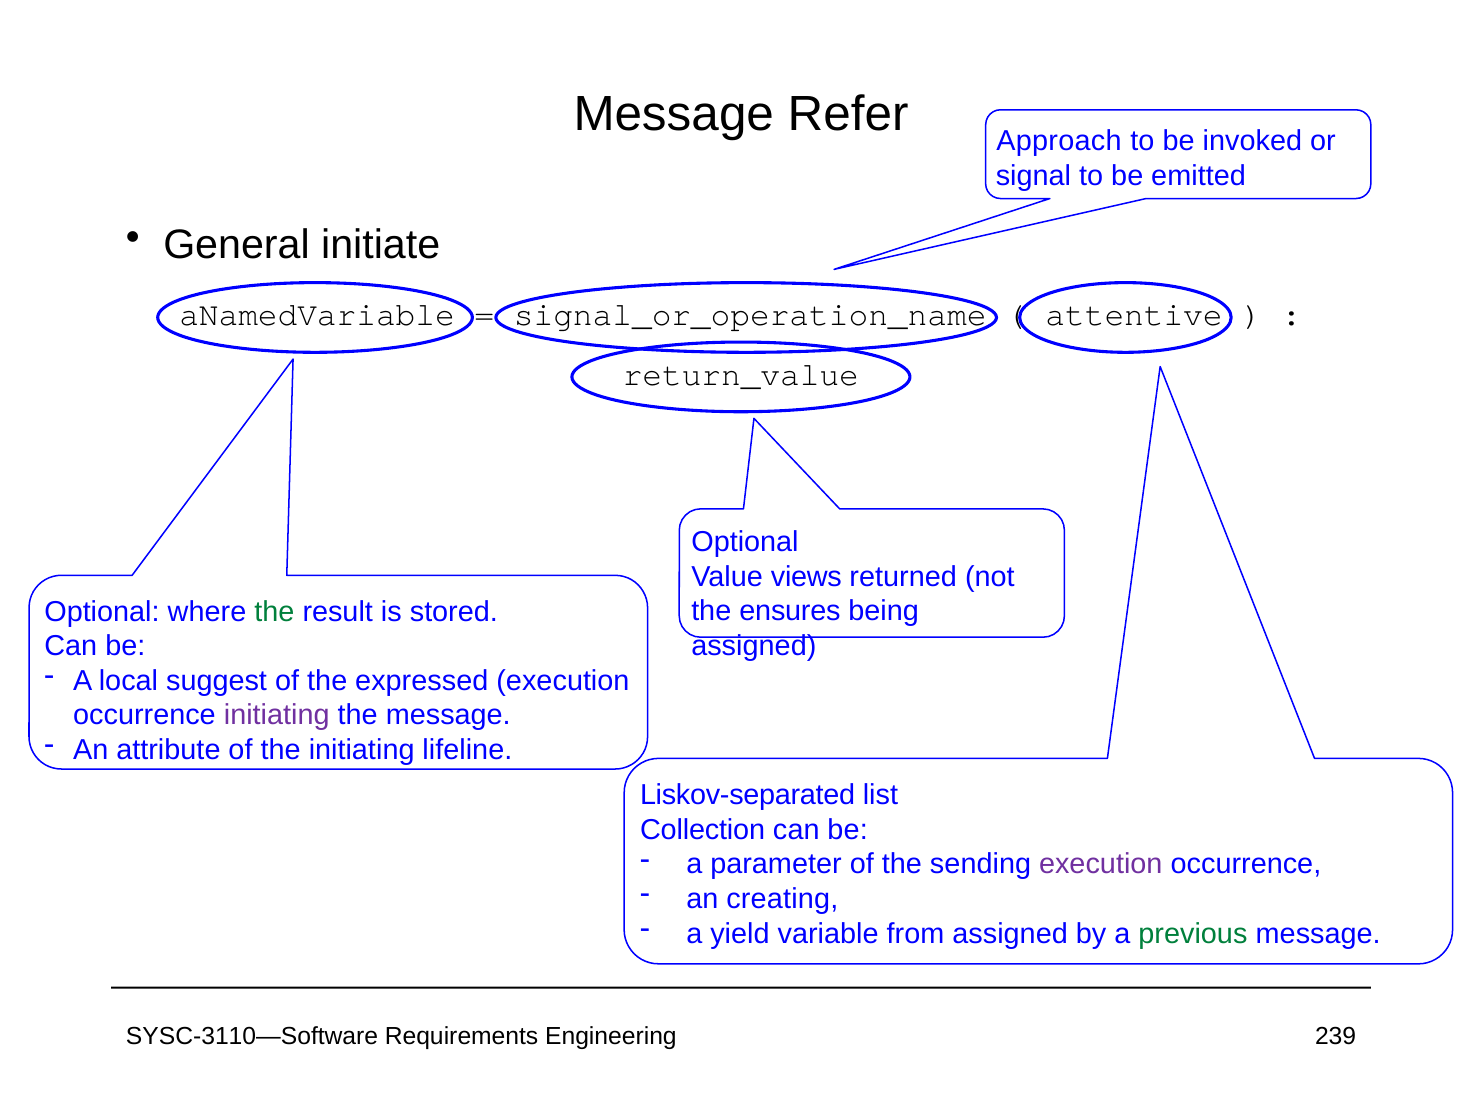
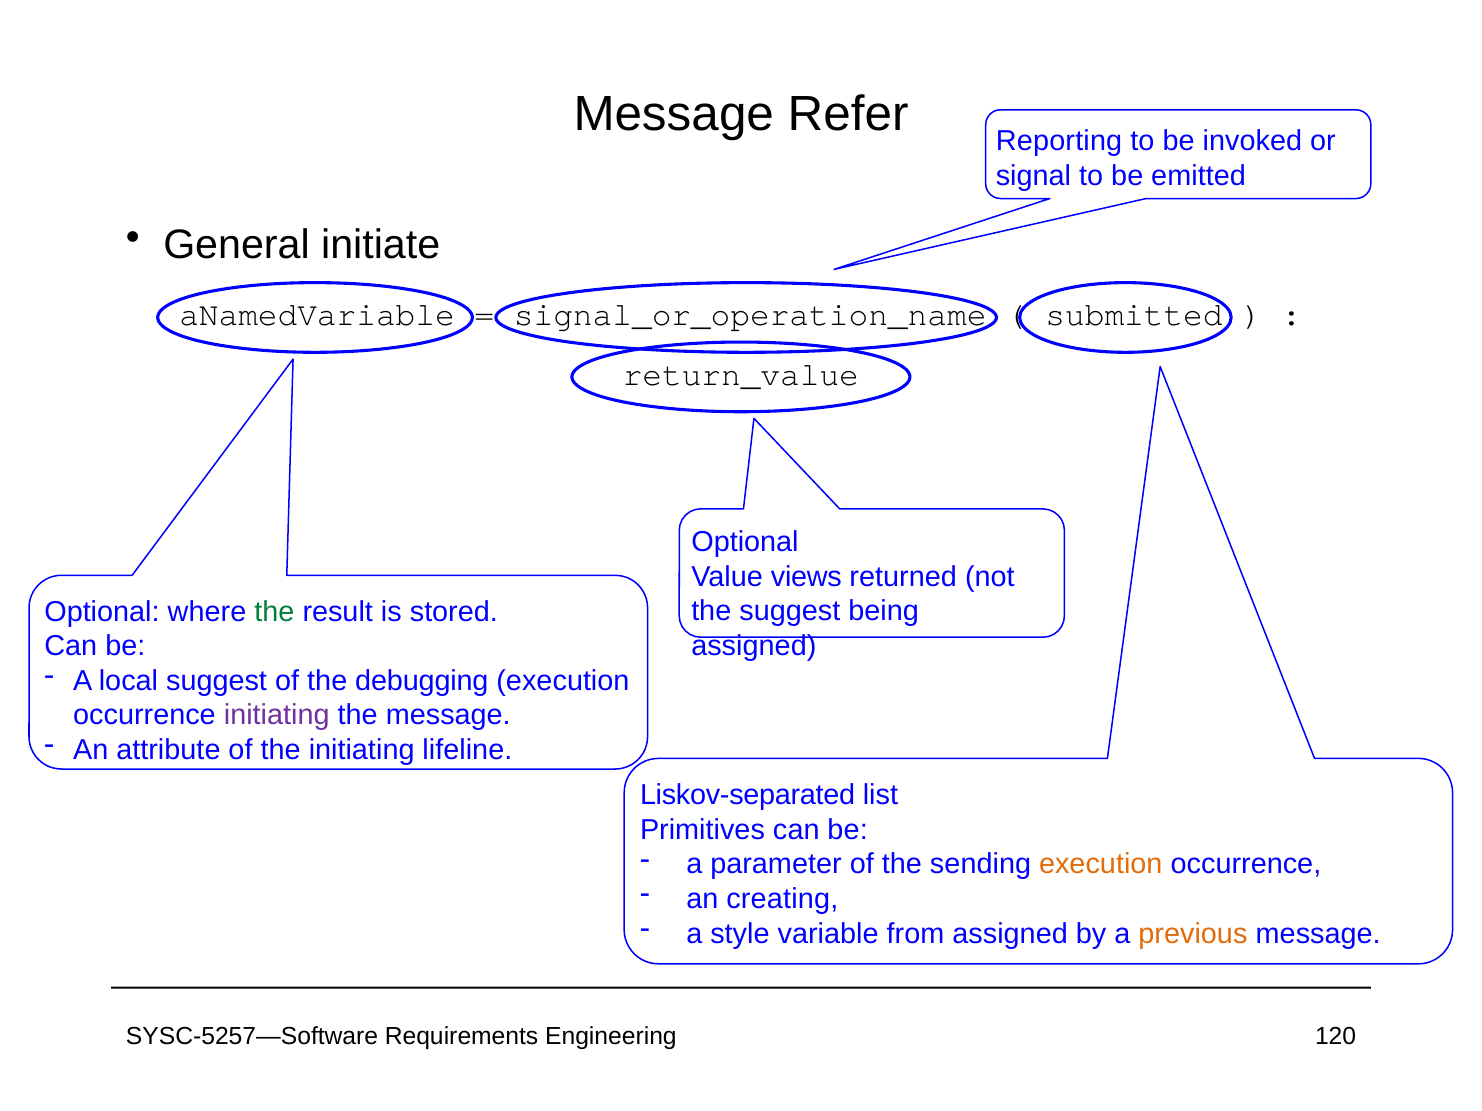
Approach: Approach -> Reporting (1059, 141)
attentive: attentive -> submitted (1134, 315)
the ensures: ensures -> suggest (790, 611)
expressed: expressed -> debugging (422, 681)
Collection: Collection -> Primitives (702, 830)
execution colour: purple -> orange (1101, 865)
yield: yield -> style (740, 934)
previous colour: green -> orange (1193, 934)
SYSC-3110—Software: SYSC-3110—Software -> SYSC-5257—Software (252, 1037)
239: 239 -> 120 (1336, 1037)
